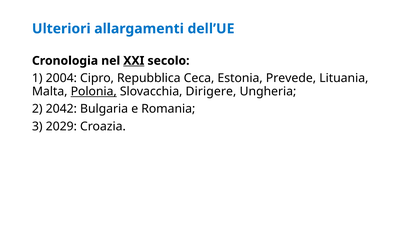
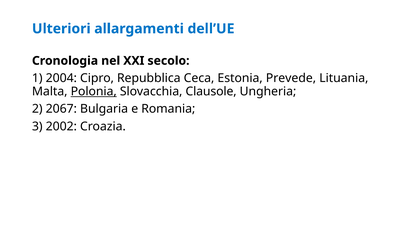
XXI underline: present -> none (134, 61)
Dirigere: Dirigere -> Clausole (211, 92)
2042: 2042 -> 2067 (61, 109)
2029: 2029 -> 2002 (61, 127)
